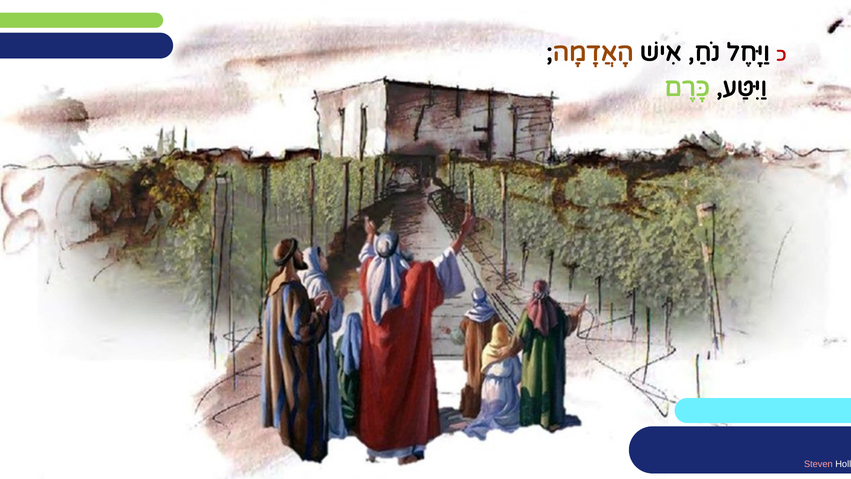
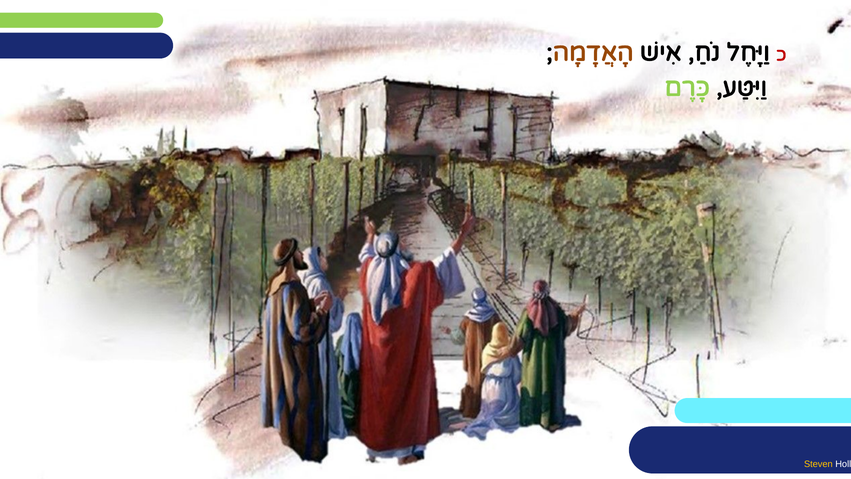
Steven colour: pink -> yellow (818, 464)
